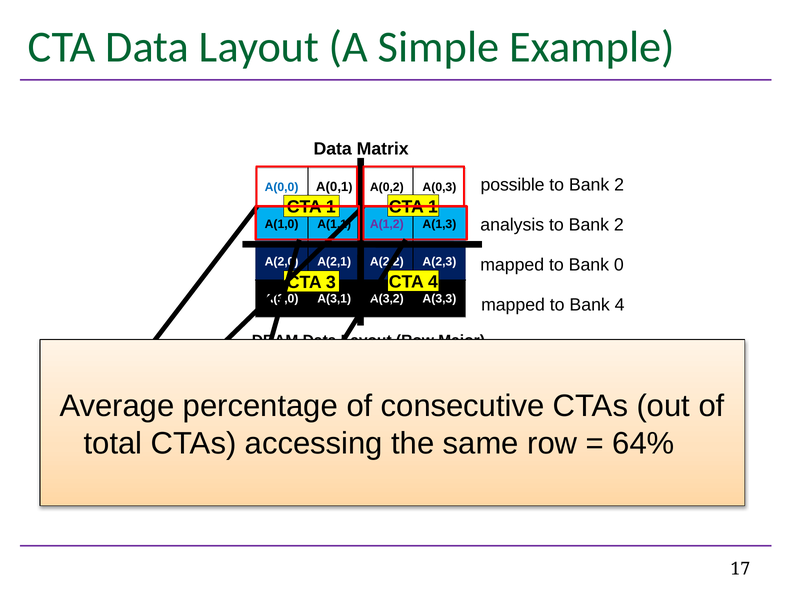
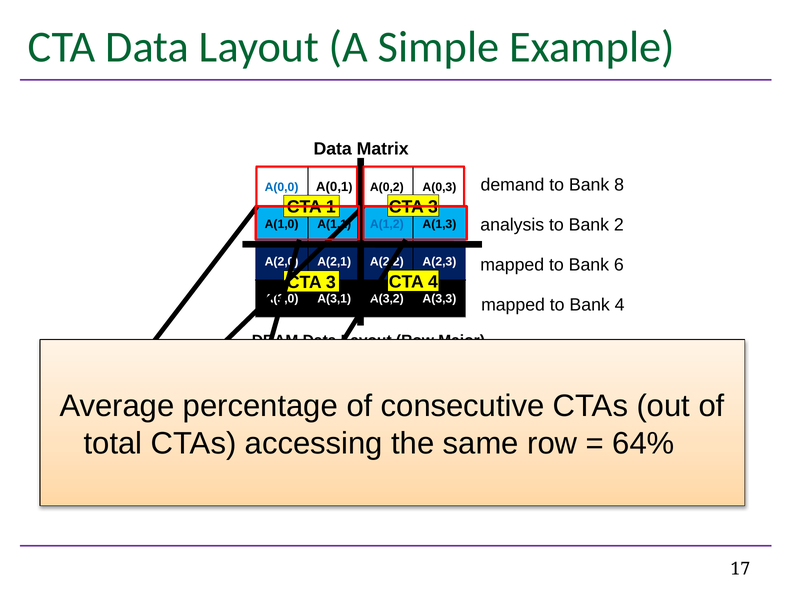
possible: possible -> demand (513, 185)
2: 2 -> 8 (619, 185)
1: 1 -> 3 (433, 207)
A(1,2 colour: purple -> blue (387, 224)
0: 0 -> 6 (619, 265)
